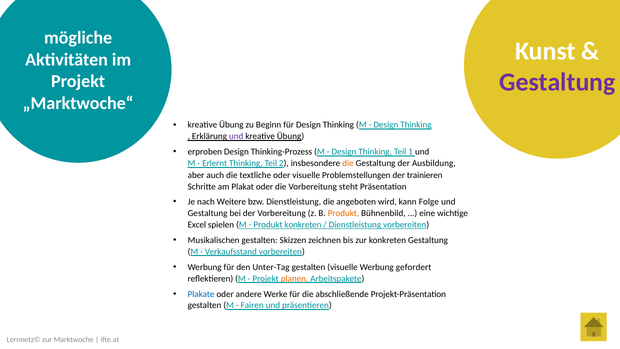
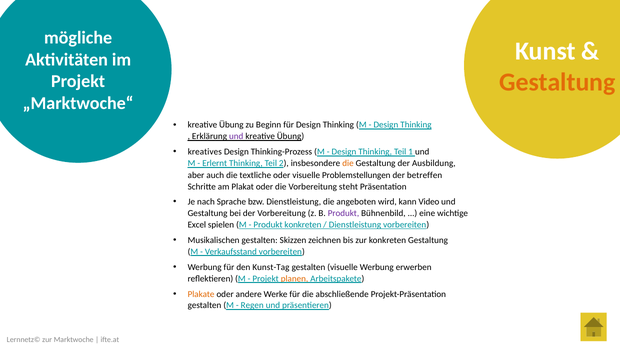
Gestaltung colour: purple -> orange (557, 82)
erproben: erproben -> kreatives (205, 152)
trainieren: trainieren -> betreffen (425, 175)
Weitere: Weitere -> Sprache (231, 202)
Folge: Folge -> Video (429, 202)
Produkt colour: orange -> purple (343, 213)
Unter-Tag: Unter-Tag -> Kunst-Tag (271, 267)
gefordert: gefordert -> erwerben (414, 267)
Plakate colour: blue -> orange (201, 294)
Fairen: Fairen -> Regen (252, 305)
